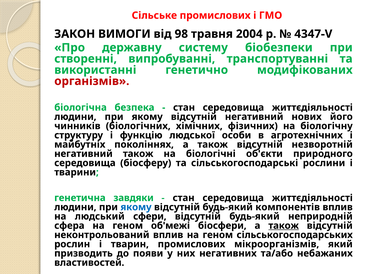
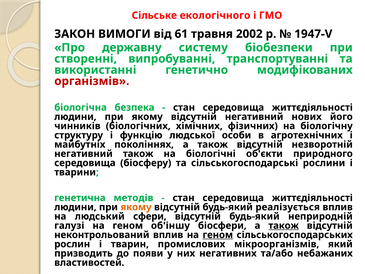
Сільське промислових: промислових -> екологічного (215, 15)
98: 98 -> 61 (181, 34)
2004: 2004 -> 2002 (249, 34)
4347-V: 4347-V -> 1947-V (313, 34)
завдяки: завдяки -> методів (133, 198)
якому colour: blue -> orange (136, 207)
компонентів: компонентів -> реалізується (288, 207)
сфера: сфера -> галузі (69, 225)
об'межі: об'межі -> об'іншу (170, 225)
геном underline: none -> present (218, 235)
